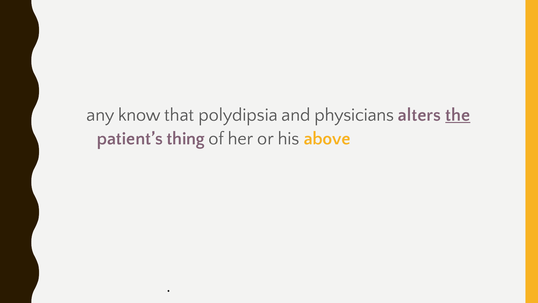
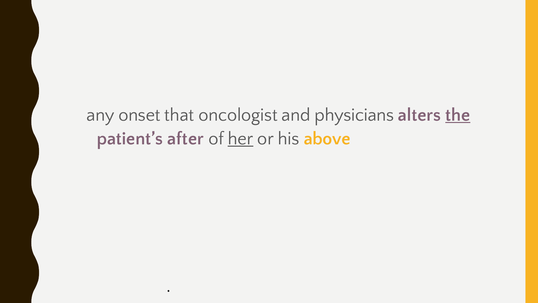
know: know -> onset (139, 115)
polydipsia: polydipsia -> oncologist (238, 115)
thing: thing -> after (186, 138)
her underline: none -> present (241, 138)
